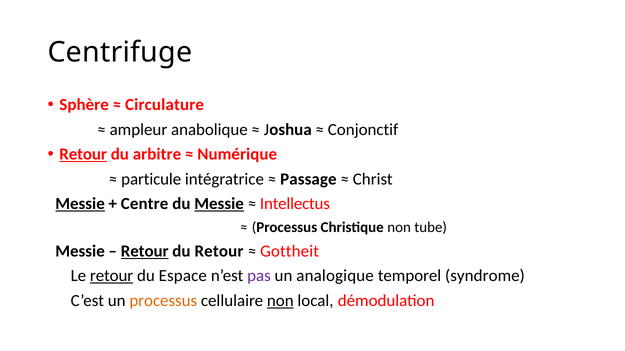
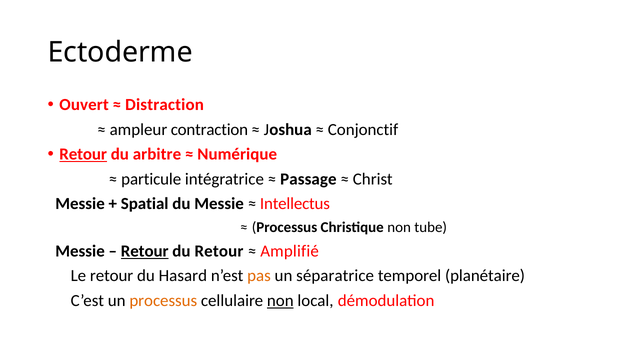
Centrifuge: Centrifuge -> Ectoderme (120, 53)
Sphère: Sphère -> Ouvert (84, 105)
Circulature: Circulature -> Distraction (165, 105)
anabolique: anabolique -> contraction (209, 130)
Messie underline: present -> none (80, 204)
Centre: Centre -> Spatial (145, 204)
Messie underline: present -> none (219, 204)
Gottheit: Gottheit -> Amplifié (290, 252)
retour underline: present -> none (112, 276)
Espace: Espace -> Hasard (183, 276)
pas colour: purple -> orange (259, 276)
analogique: analogique -> séparatrice (335, 276)
syndrome: syndrome -> planétaire (485, 276)
